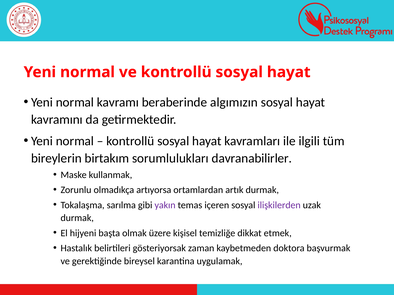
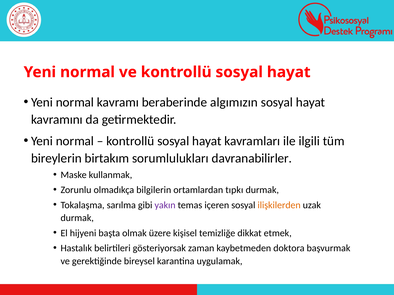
artıyorsa: artıyorsa -> bilgilerin (154, 190)
artık: artık -> tıpkı (234, 190)
ilişkilerden colour: purple -> orange (279, 205)
